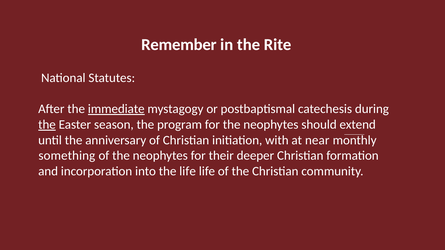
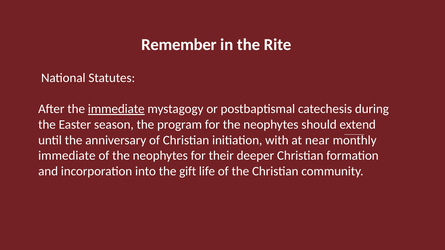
the underline: present -> none (47, 125)
something: something -> immediate (67, 156)
the life: life -> gift (188, 171)
